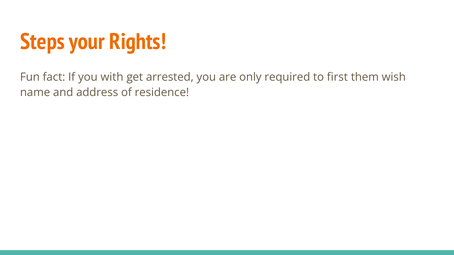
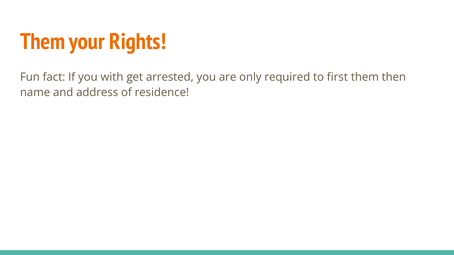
Steps: Steps -> Them (43, 42)
wish: wish -> then (394, 77)
